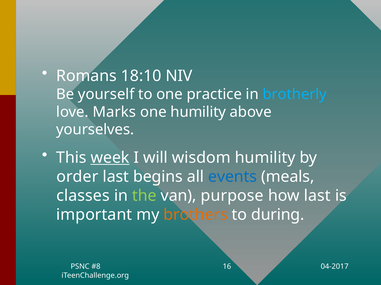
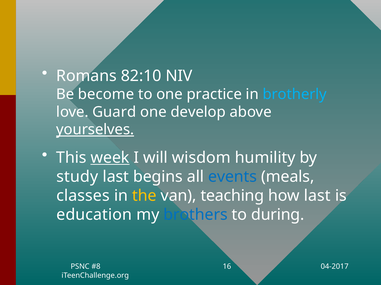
18:10: 18:10 -> 82:10 (141, 76)
yourself: yourself -> become (106, 94)
Marks: Marks -> Guard (114, 112)
one humility: humility -> develop (198, 112)
yourselves underline: none -> present (95, 130)
order: order -> study (77, 177)
the colour: light green -> yellow (144, 196)
purpose: purpose -> teaching (232, 196)
important: important -> education (94, 215)
brothers colour: orange -> blue (196, 215)
